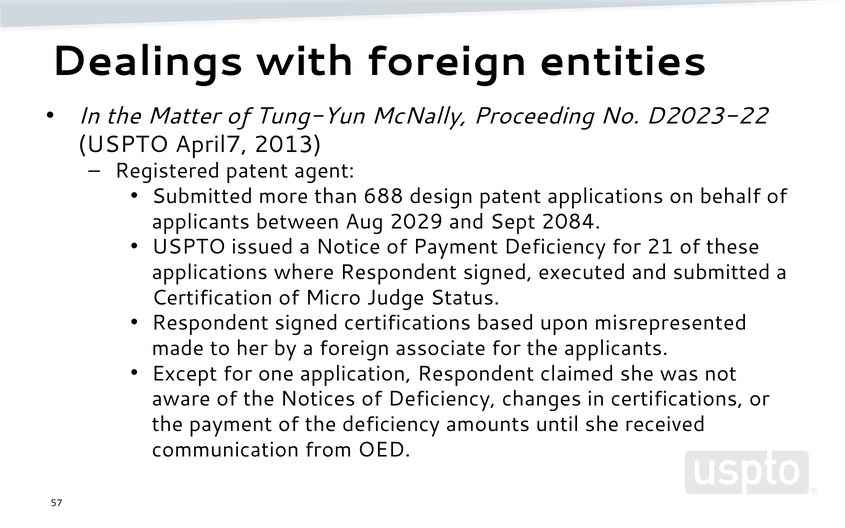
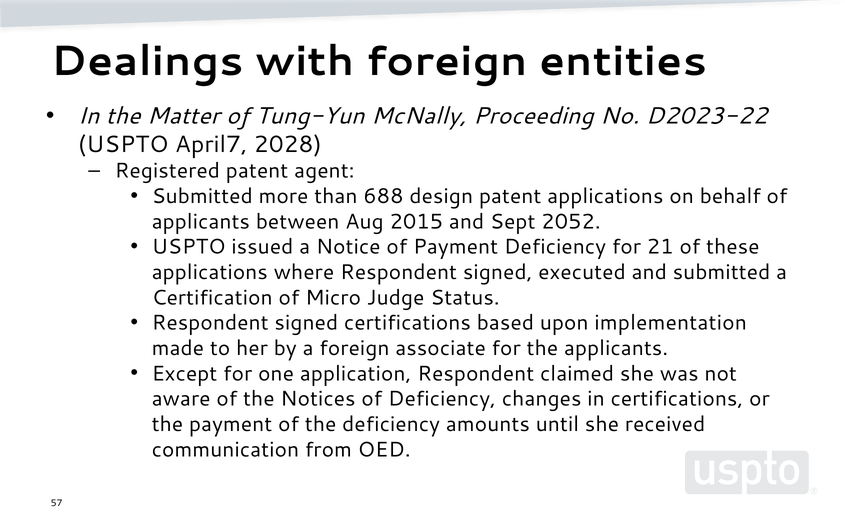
2013: 2013 -> 2028 (288, 144)
2029: 2029 -> 2015 (416, 222)
2084: 2084 -> 2052 (571, 222)
misrepresented: misrepresented -> implementation (671, 323)
